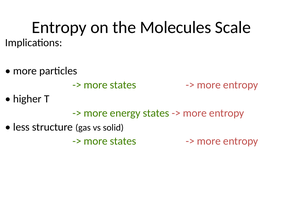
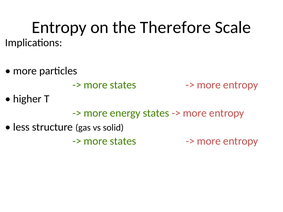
Molecules: Molecules -> Therefore (175, 27)
